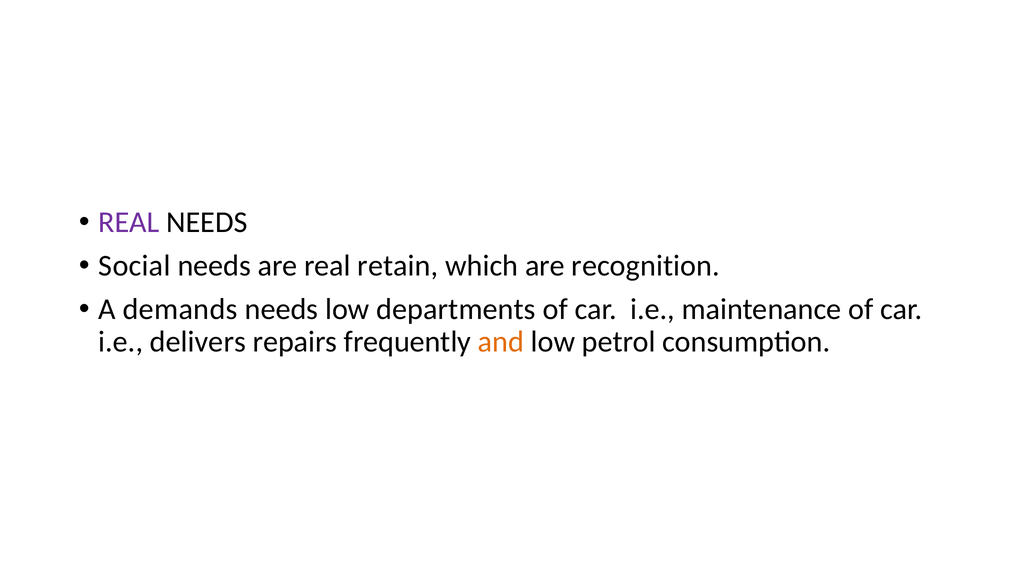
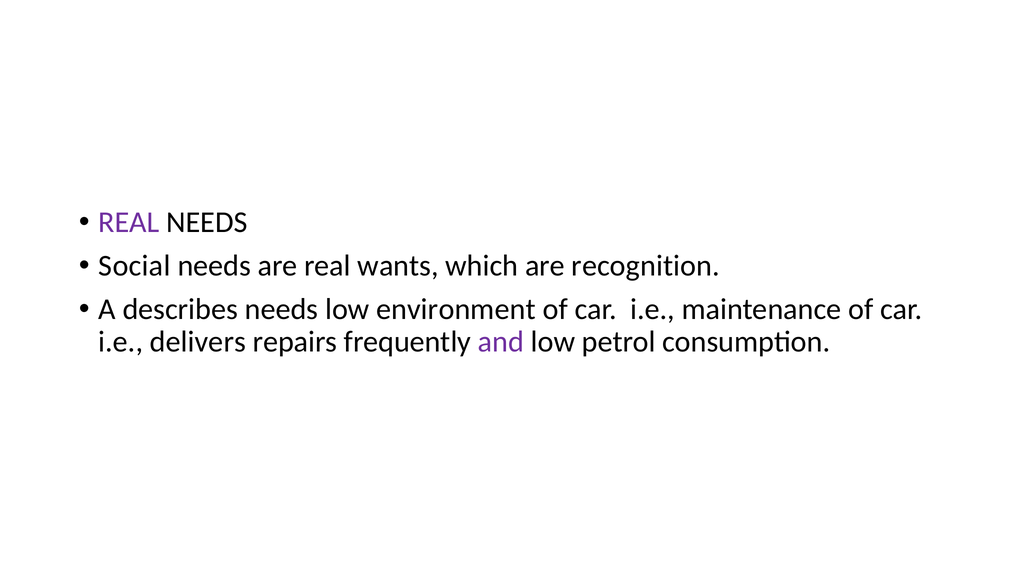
retain: retain -> wants (398, 266)
demands: demands -> describes (180, 309)
departments: departments -> environment (456, 309)
and colour: orange -> purple (501, 342)
